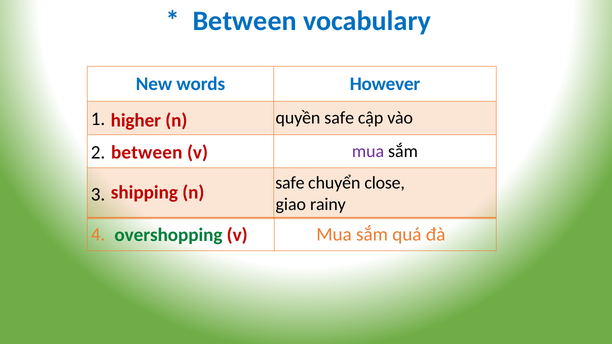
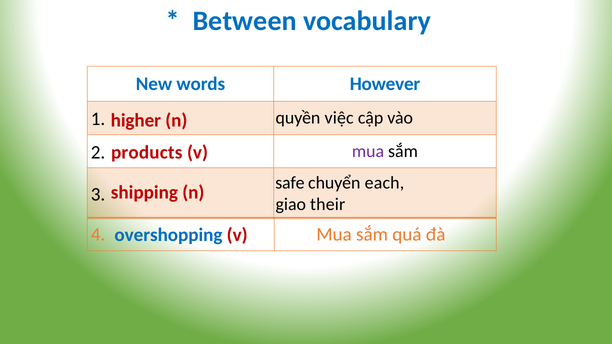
quyền safe: safe -> việc (339, 118)
between: between -> products (147, 153)
close: close -> each (384, 183)
rainy: rainy -> their (328, 205)
overshopping colour: green -> blue (168, 235)
